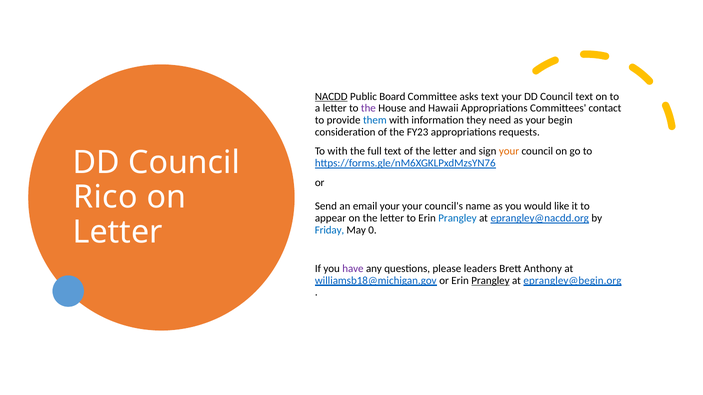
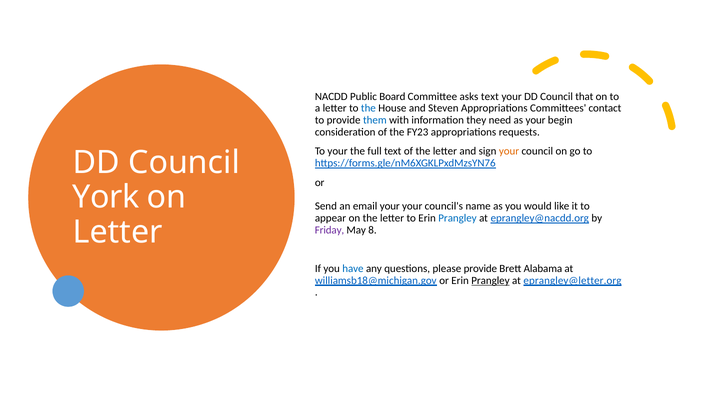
NACDD underline: present -> none (331, 96)
Council text: text -> that (584, 96)
the colour: purple -> blue (368, 108)
Hawaii: Hawaii -> Steven (443, 108)
To with: with -> your (338, 151)
Rico: Rico -> York (106, 198)
Friday colour: blue -> purple (329, 230)
0: 0 -> 8 (373, 230)
have colour: purple -> blue (353, 269)
please leaders: leaders -> provide (480, 269)
Anthony: Anthony -> Alabama (543, 269)
eprangley@begin.org: eprangley@begin.org -> eprangley@letter.org (572, 281)
